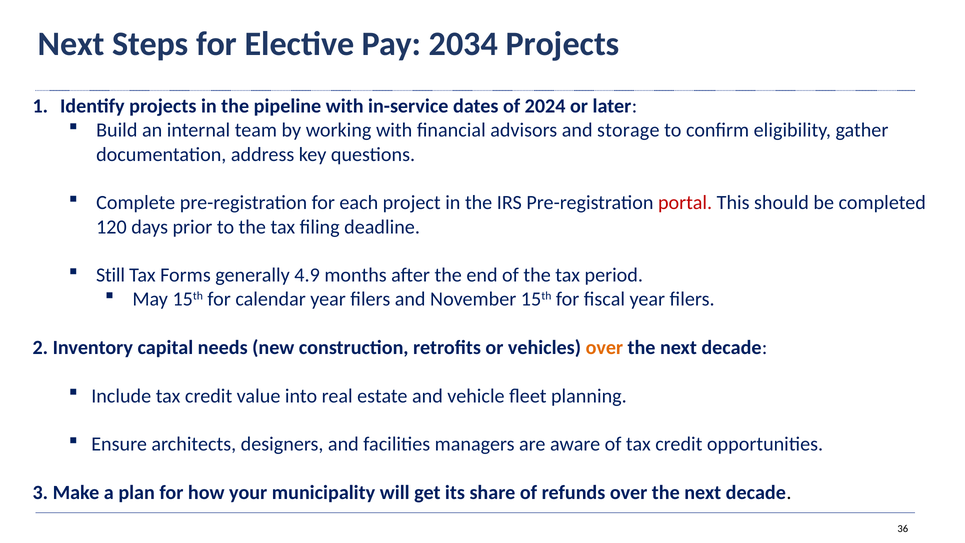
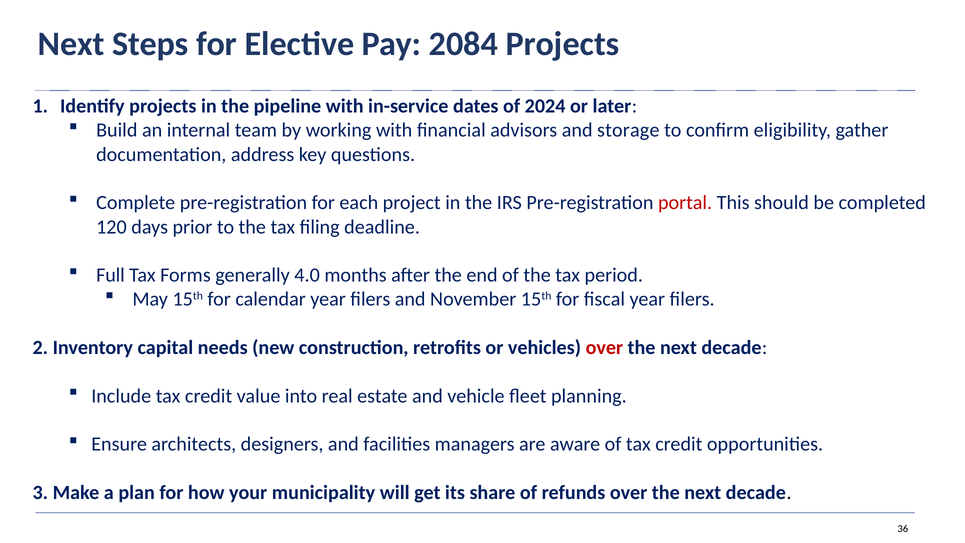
2034: 2034 -> 2084 (463, 44)
Still: Still -> Full (110, 275)
4.9: 4.9 -> 4.0 (307, 275)
over colour: orange -> red (604, 347)
